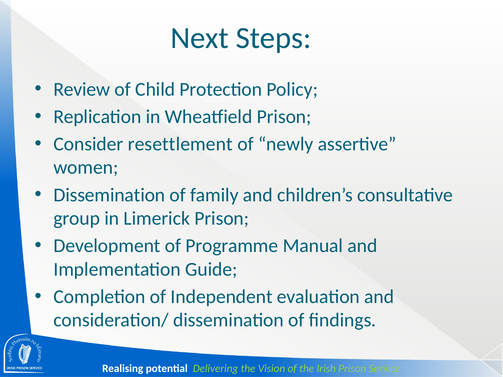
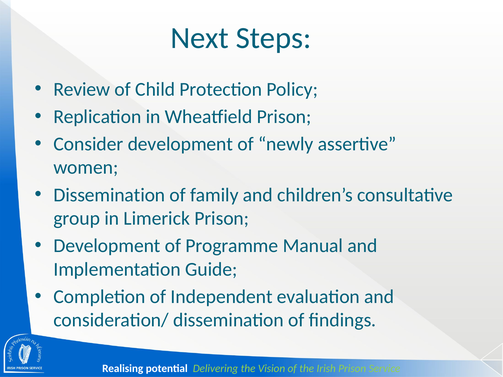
Consider resettlement: resettlement -> development (180, 144)
